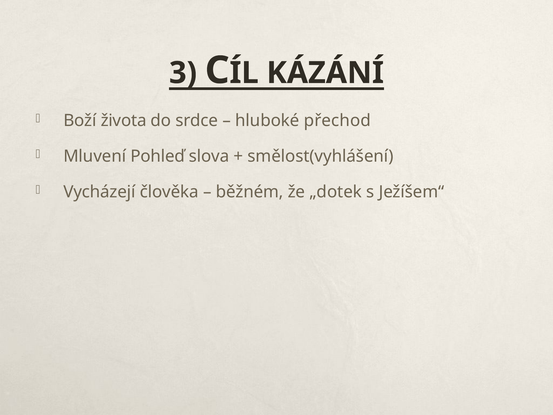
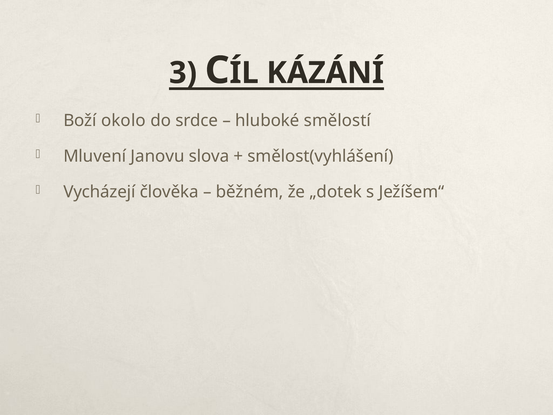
života: života -> okolo (123, 121)
přechod: přechod -> smělostí (337, 121)
Pohleď: Pohleď -> Janovu (158, 156)
